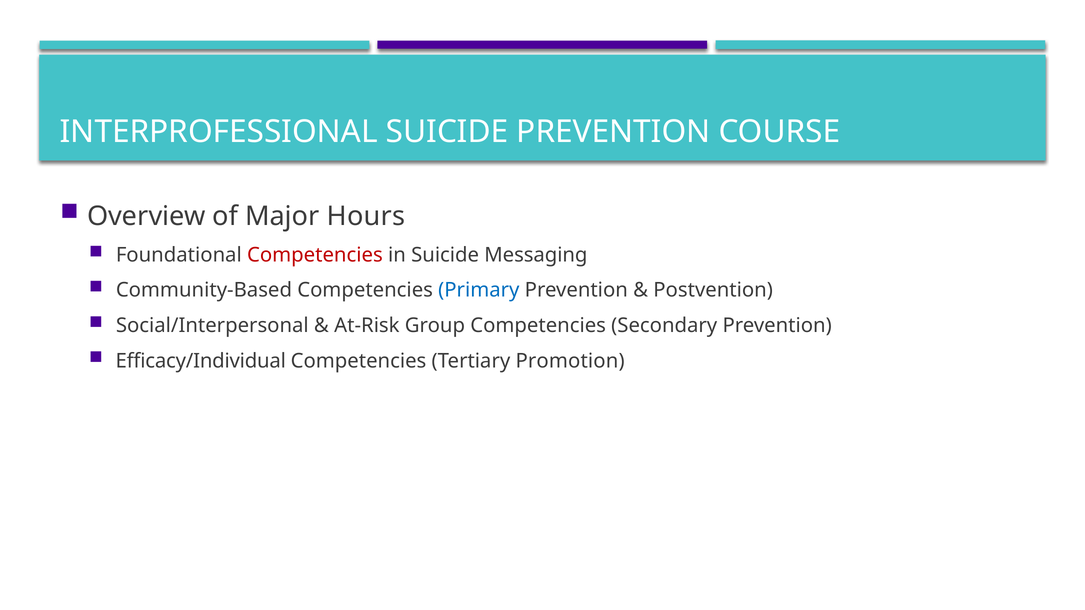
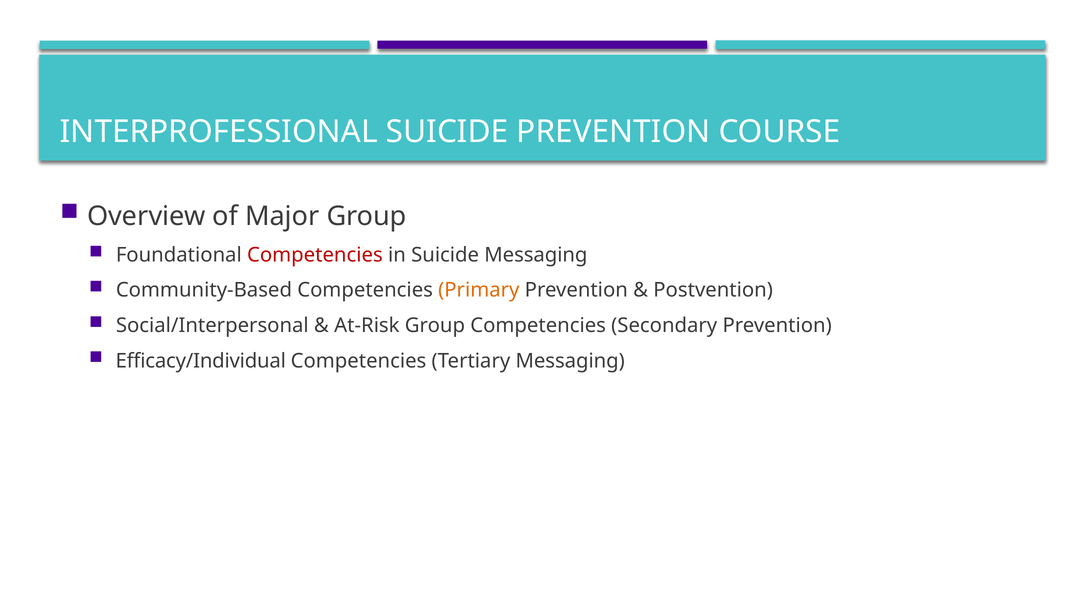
Major Hours: Hours -> Group (366, 216)
Primary colour: blue -> orange (479, 290)
Tertiary Promotion: Promotion -> Messaging (570, 361)
